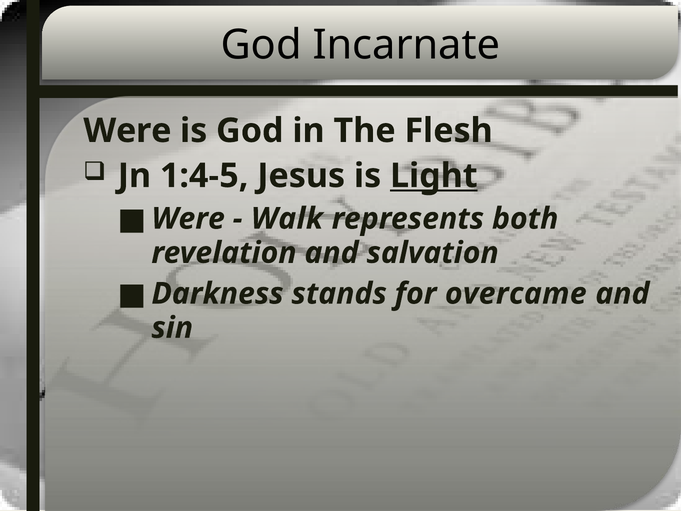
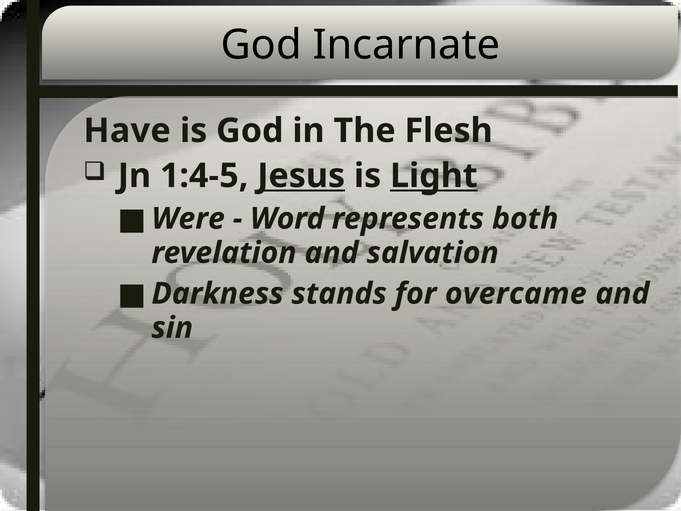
Were: Were -> Have (127, 131)
Jesus underline: none -> present (301, 176)
Walk: Walk -> Word (287, 219)
